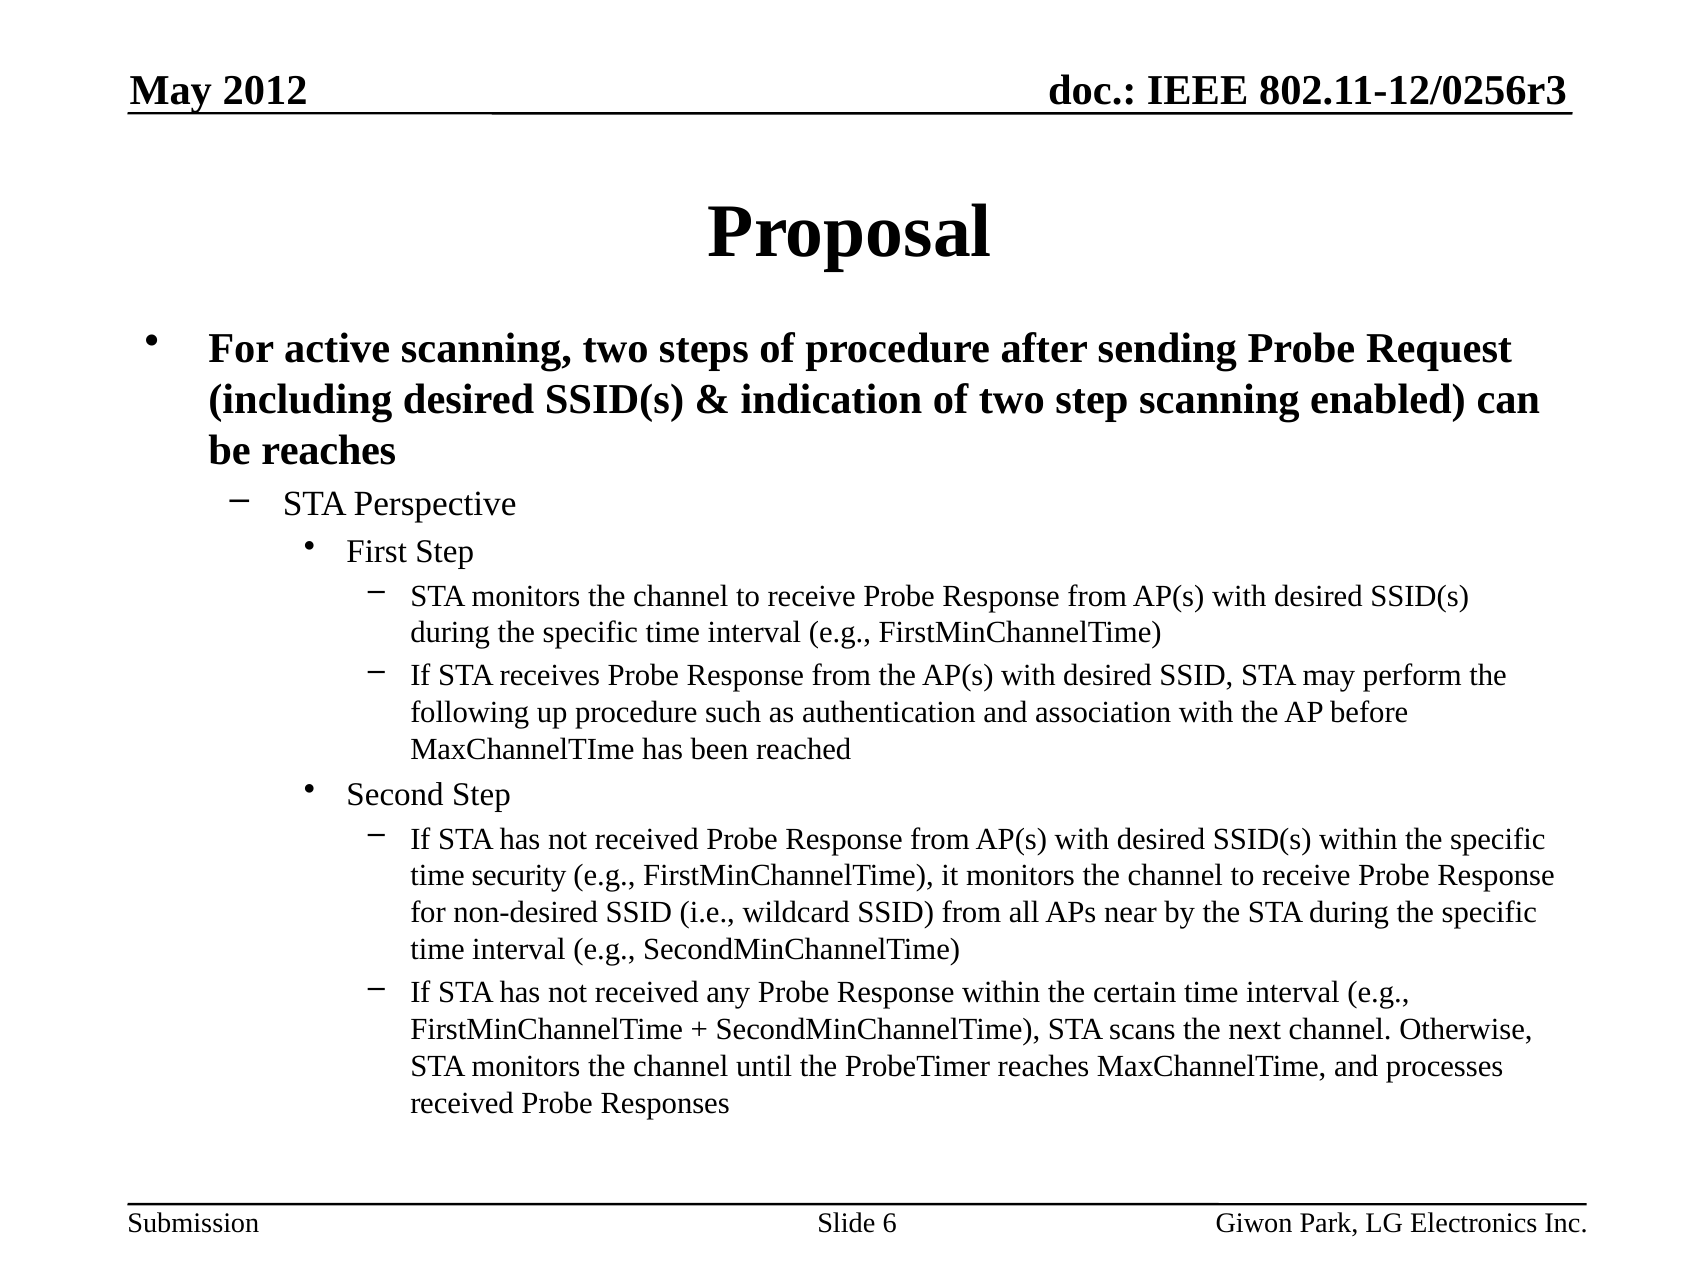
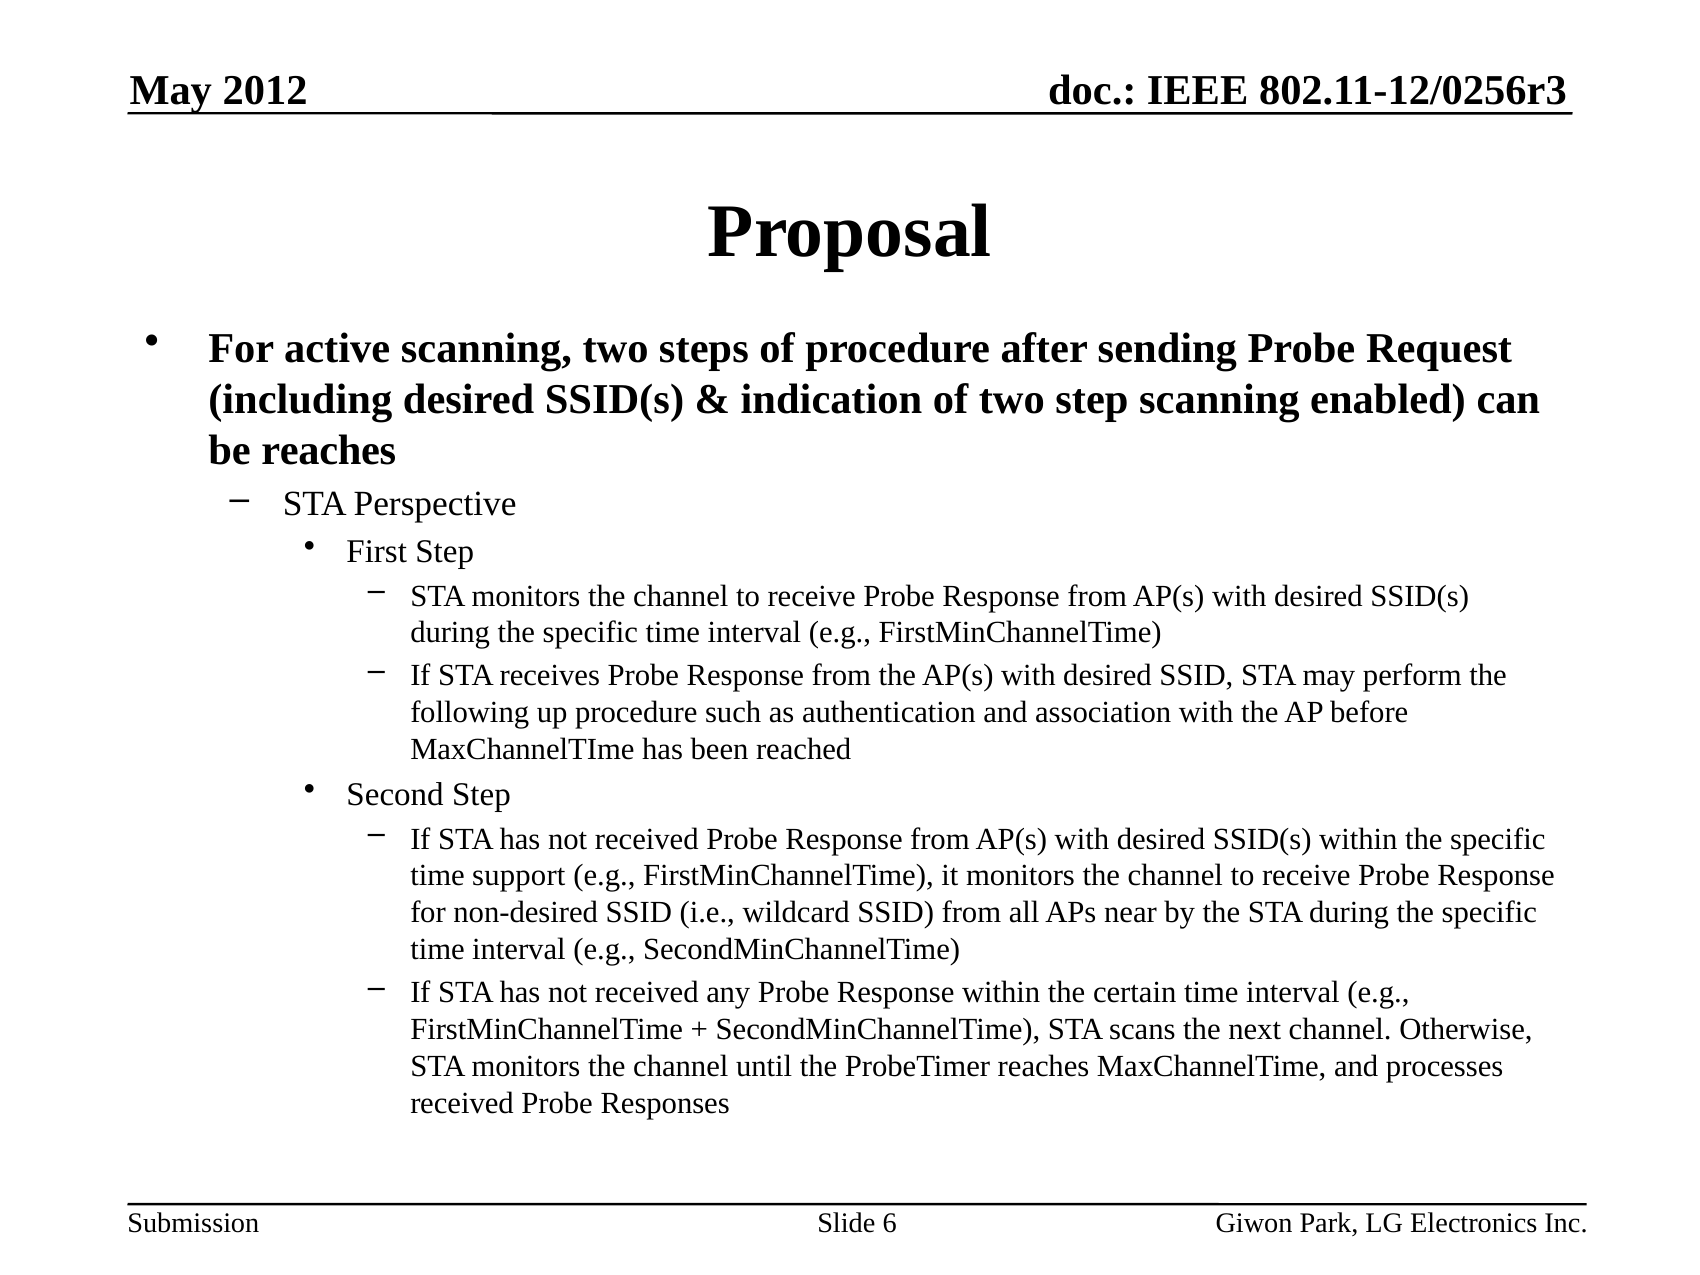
security: security -> support (519, 876)
